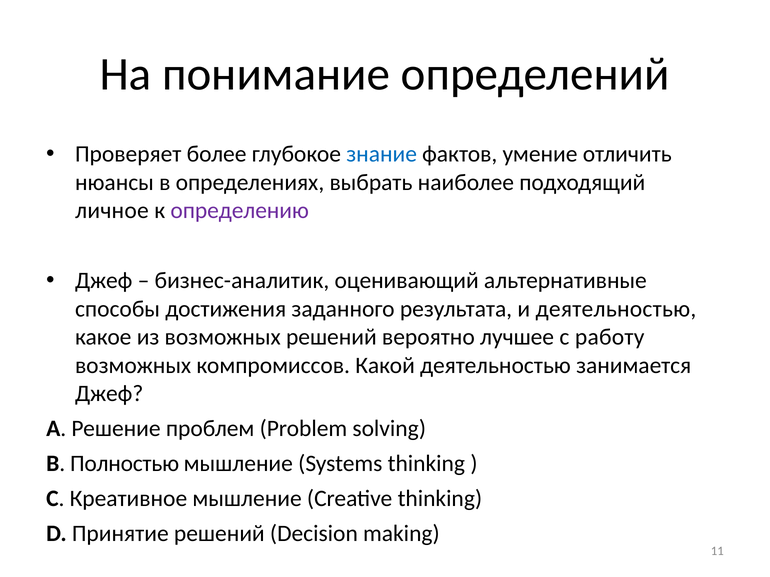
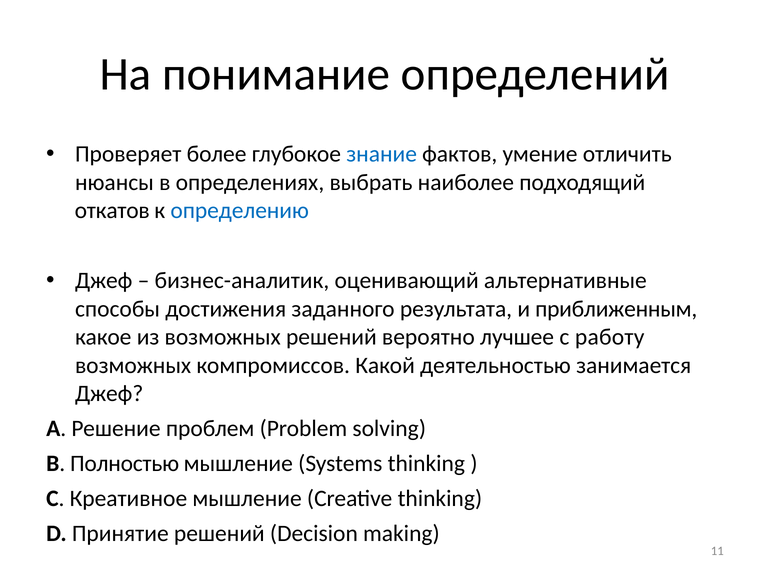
личное: личное -> откатов (112, 211)
определению colour: purple -> blue (240, 211)
и деятельностью: деятельностью -> приближенным (616, 309)
